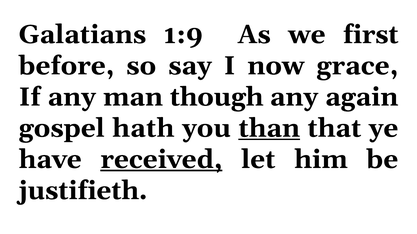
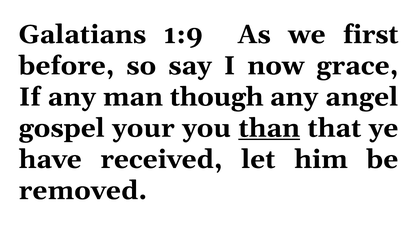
again: again -> angel (362, 97)
hath: hath -> your (143, 128)
received underline: present -> none (161, 160)
justifieth: justifieth -> removed (83, 191)
